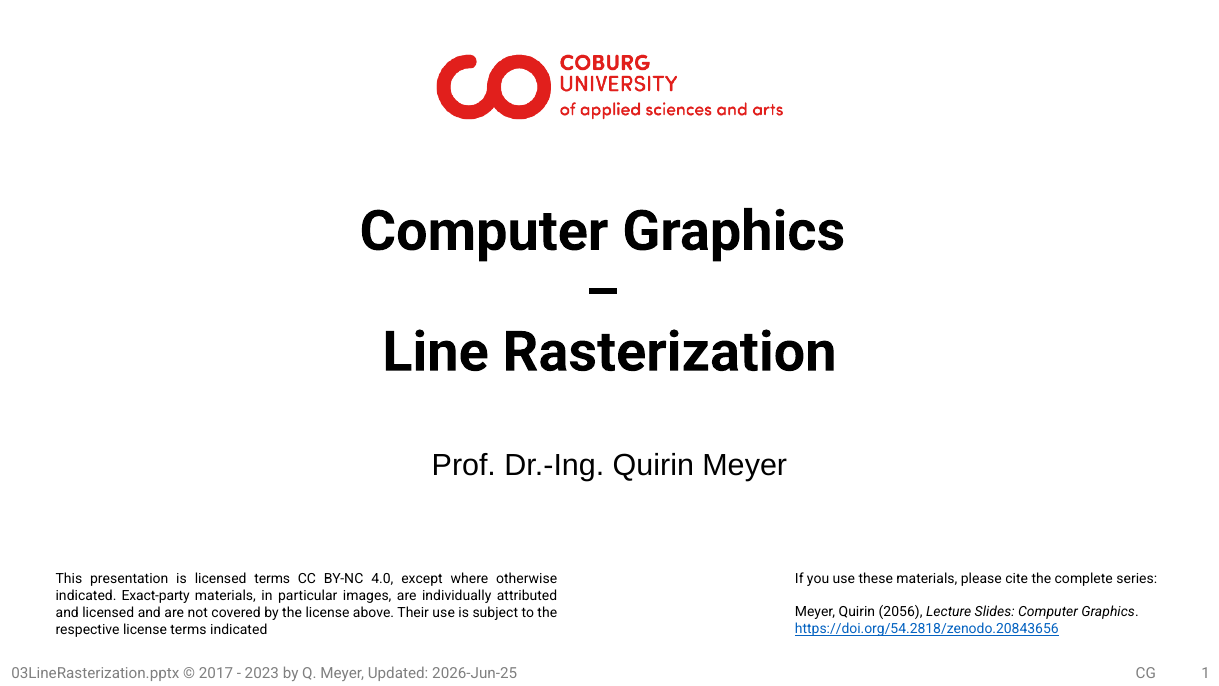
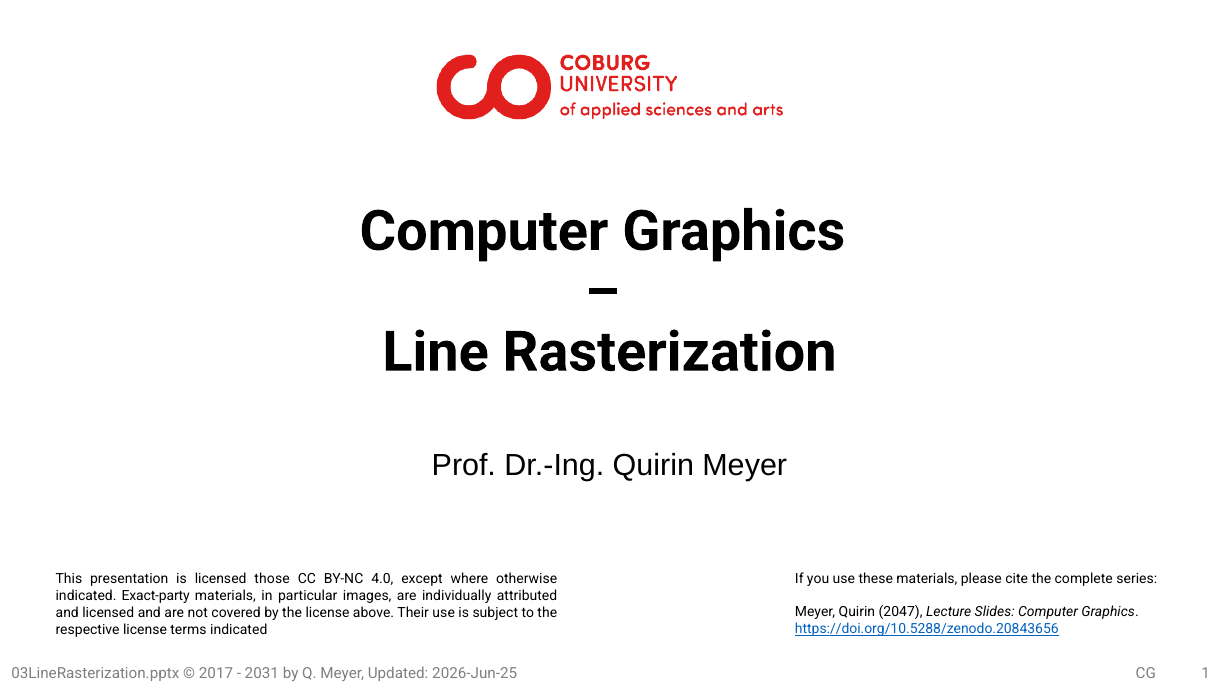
licensed terms: terms -> those (272, 579)
2056: 2056 -> 2047 (901, 612)
https://doi.org/54.2818/zenodo.20843656: https://doi.org/54.2818/zenodo.20843656 -> https://doi.org/10.5288/zenodo.20843656 (927, 629)
2023: 2023 -> 2031 (262, 673)
